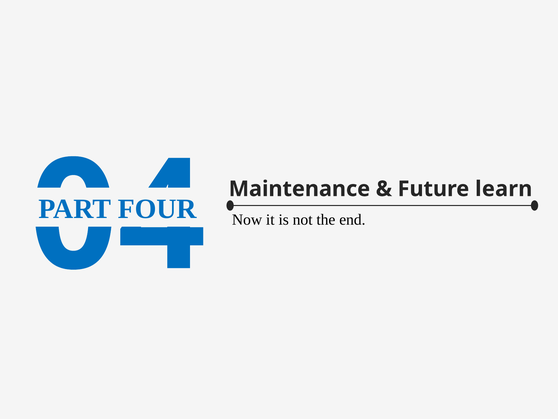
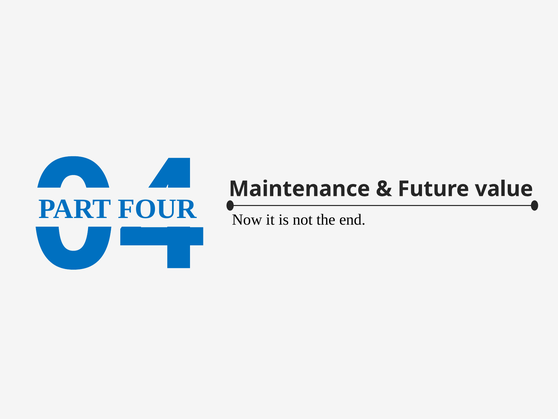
learn: learn -> value (504, 189)
